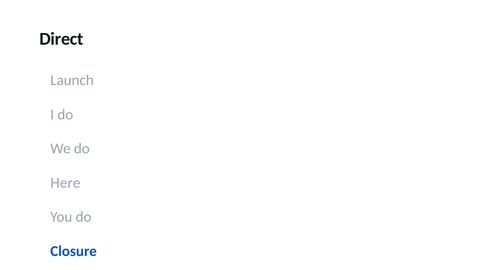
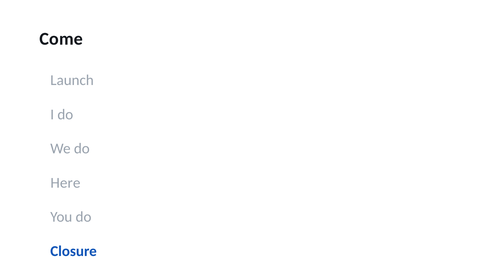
Direct: Direct -> Come (61, 39)
